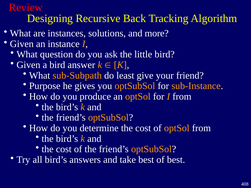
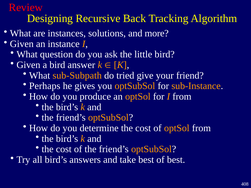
least: least -> tried (125, 76)
Purpose: Purpose -> Perhaps (45, 86)
